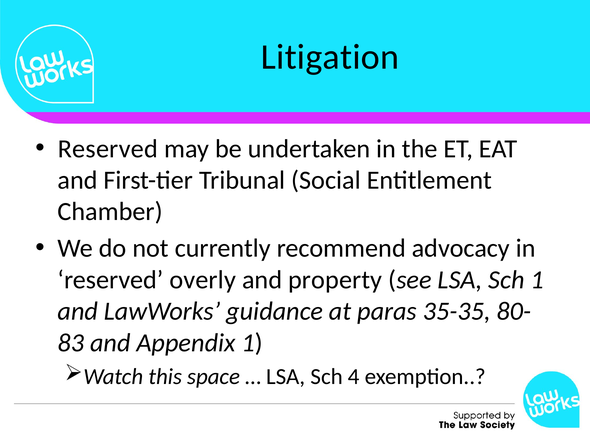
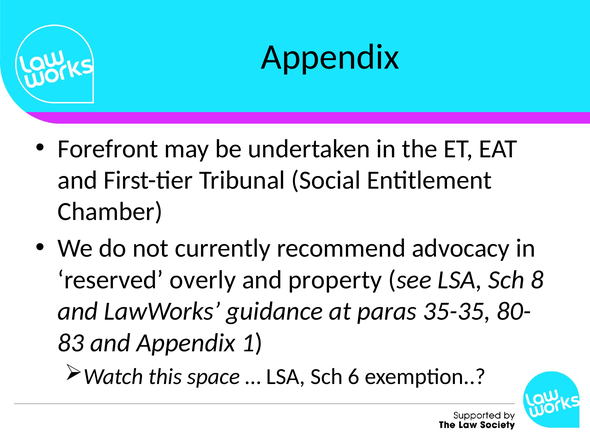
Litigation: Litigation -> Appendix (330, 57)
Reserved: Reserved -> Forefront (108, 149)
Sch 1: 1 -> 8 (537, 280)
4: 4 -> 6 (354, 377)
